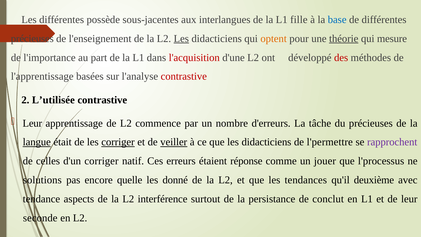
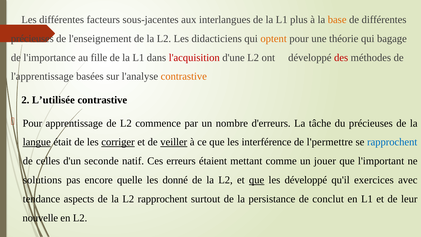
possède: possède -> facteurs (103, 20)
fille: fille -> plus (299, 20)
base colour: blue -> orange (337, 20)
Les underline: present -> none (181, 39)
théorie underline: present -> none (344, 39)
mesure: mesure -> bagage (392, 39)
part: part -> fille (99, 57)
contrastive colour: red -> orange (184, 76)
Leur: Leur -> Pour (32, 123)
que les didacticiens: didacticiens -> interférence (266, 142)
rapprochent colour: purple -> blue (392, 142)
d'un corriger: corriger -> seconde (102, 161)
réponse: réponse -> mettant (246, 161)
l'processus: l'processus -> l'important (381, 161)
que underline: none -> present (257, 180)
les tendances: tendances -> développé (306, 180)
deuxième: deuxième -> exercices (374, 180)
L2 interférence: interférence -> rapprochent (163, 199)
seconde: seconde -> nouvelle (40, 218)
